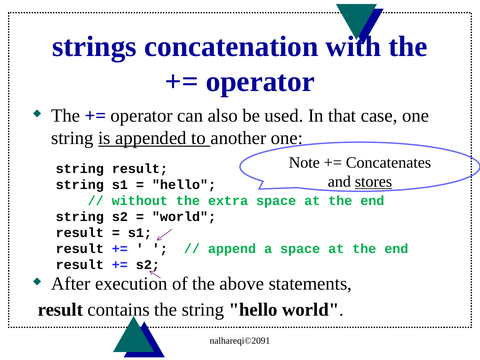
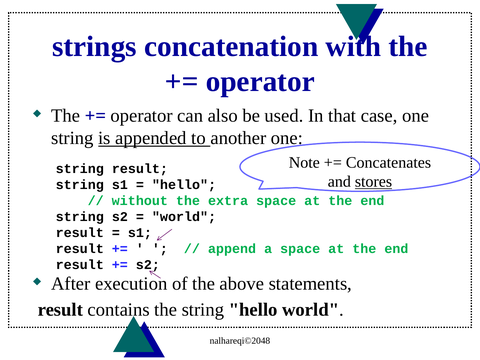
nalhareqi©2091: nalhareqi©2091 -> nalhareqi©2048 (240, 341)
